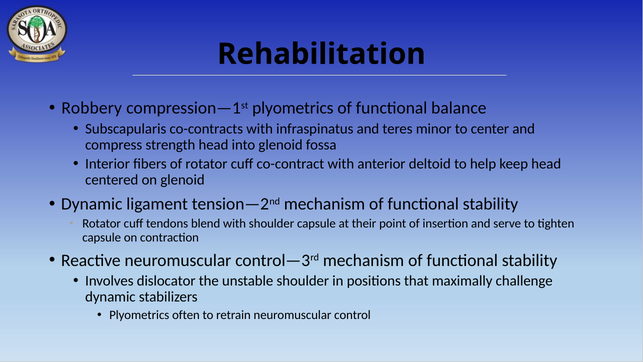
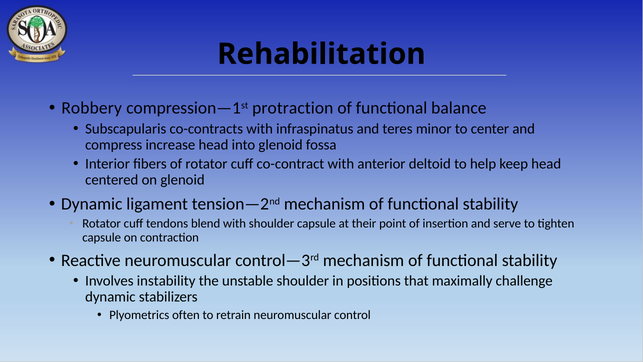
compression—1st plyometrics: plyometrics -> protraction (293, 108)
strength: strength -> increase (170, 145)
dislocator: dislocator -> instability (166, 281)
